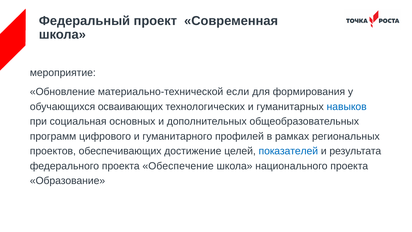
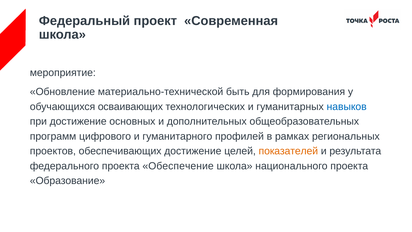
если: если -> быть (238, 92)
при социальная: социальная -> достижение (78, 121)
показателей colour: blue -> orange (288, 151)
